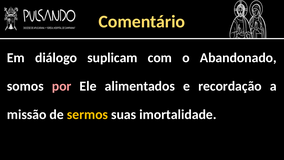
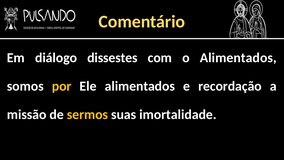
suplicam: suplicam -> dissestes (112, 58)
o Abandonado: Abandonado -> Alimentados (238, 58)
por colour: pink -> yellow (62, 86)
